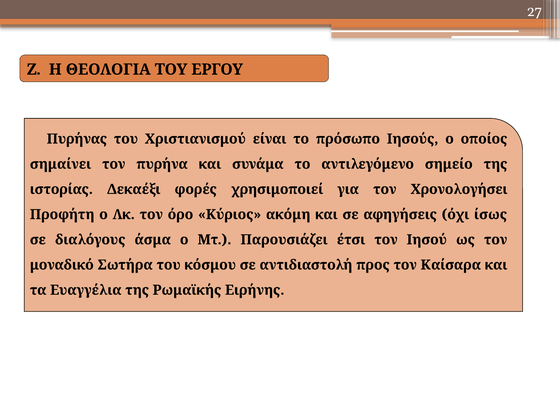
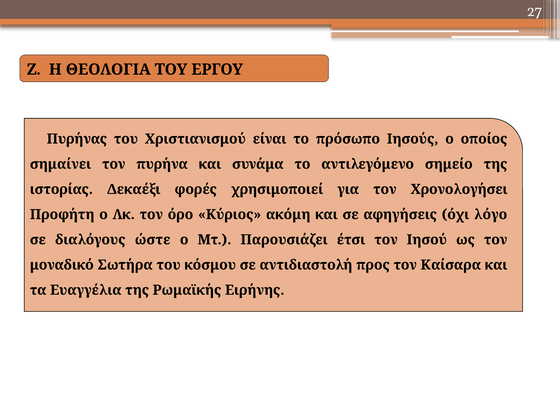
ίσως: ίσως -> λόγο (491, 214)
άσμα: άσμα -> ώστε (153, 240)
